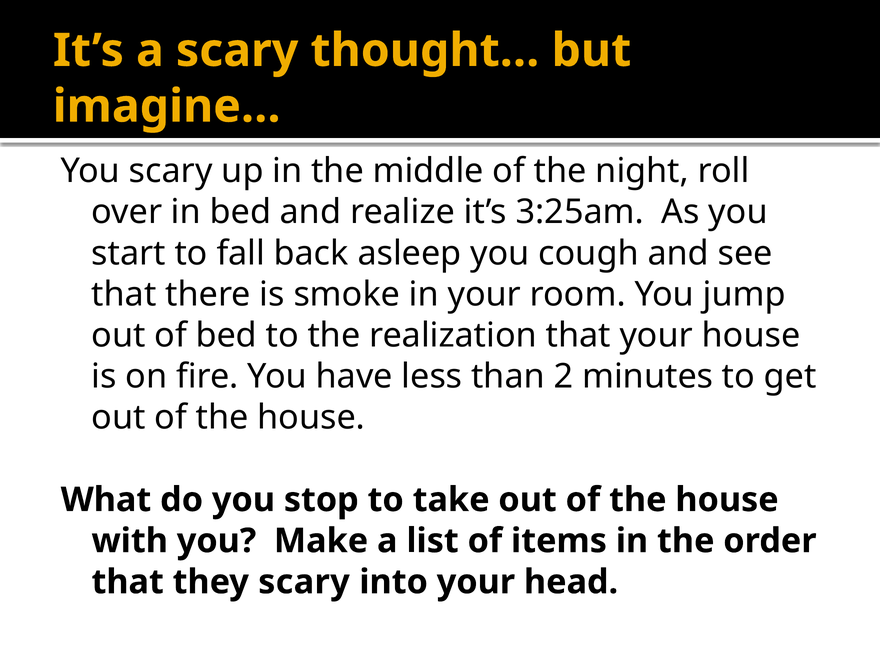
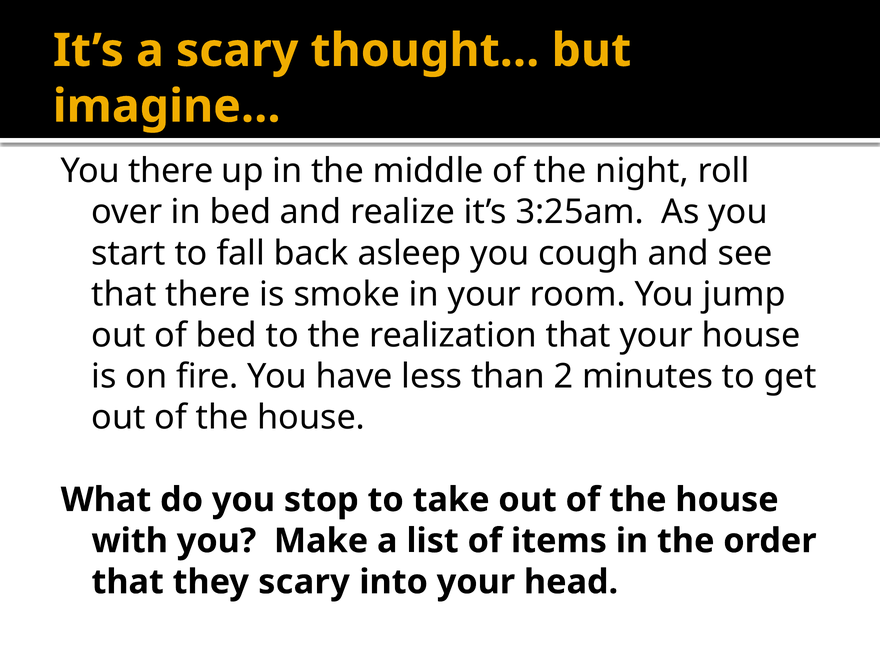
You scary: scary -> there (171, 171)
